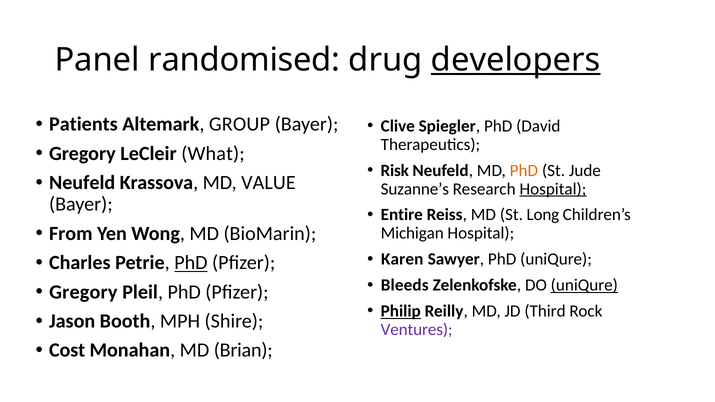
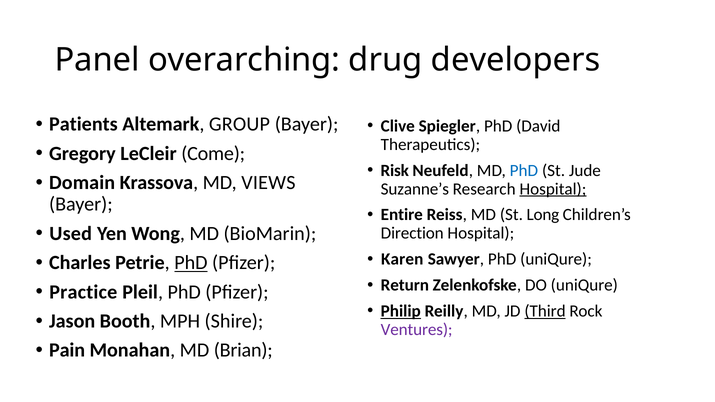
randomised: randomised -> overarching (244, 60)
developers underline: present -> none (516, 60)
What: What -> Come (213, 153)
PhD colour: orange -> blue (524, 170)
Neufeld: Neufeld -> Domain (82, 183)
VALUE: VALUE -> VIEWS (268, 183)
From: From -> Used (71, 234)
Michigan: Michigan -> Direction (412, 233)
Bleeds: Bleeds -> Return (405, 285)
uniQure underline: present -> none (584, 285)
Gregory: Gregory -> Practice (83, 292)
Third underline: none -> present (545, 311)
Cost: Cost -> Pain (67, 350)
